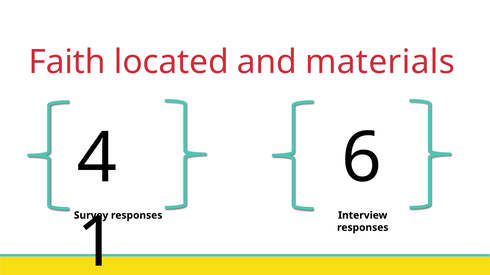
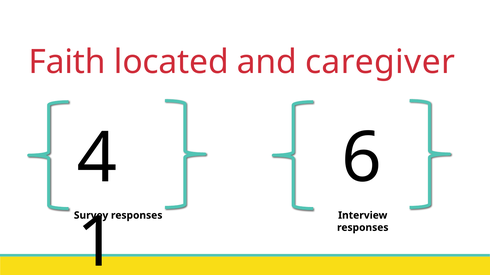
materials: materials -> caregiver (380, 62)
